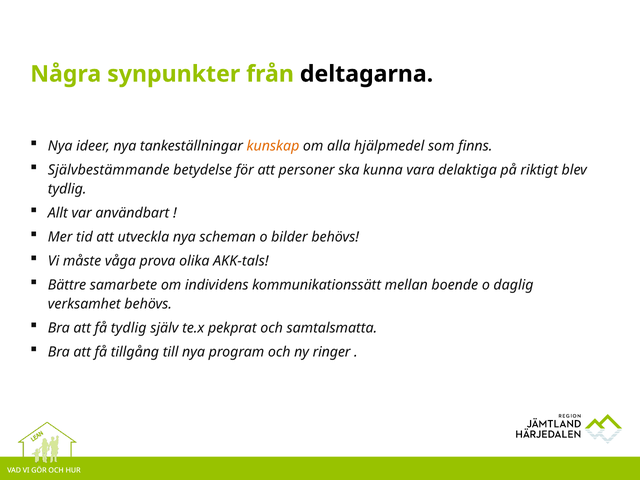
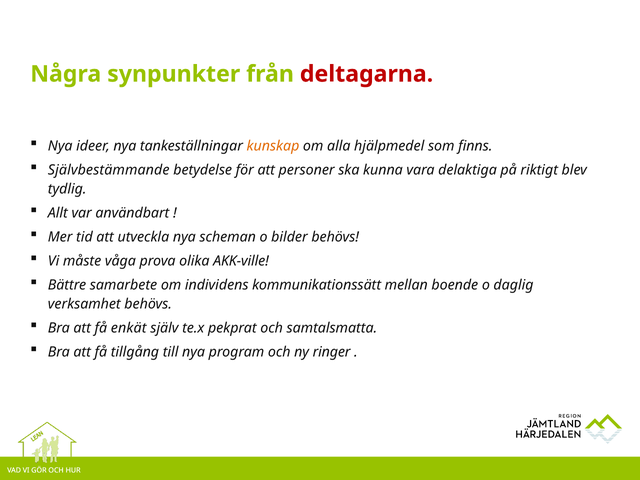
deltagarna colour: black -> red (367, 74)
AKK-tals: AKK-tals -> AKK-ville (241, 261)
få tydlig: tydlig -> enkät (129, 328)
